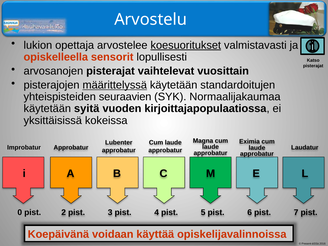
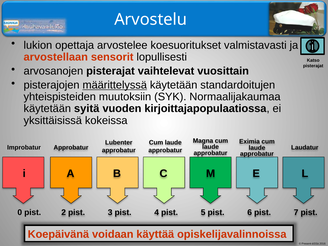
koesuoritukset underline: present -> none (186, 45)
opiskelleella: opiskelleella -> arvostellaan (56, 57)
seuraavien: seuraavien -> muutoksiin (125, 97)
